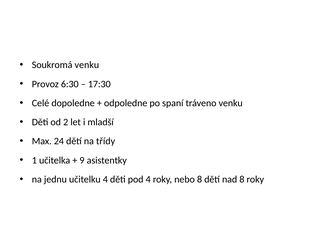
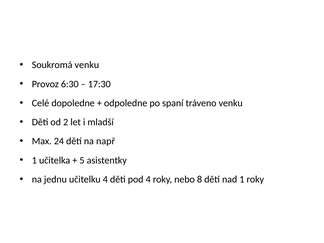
třídy: třídy -> např (106, 141)
9: 9 -> 5 (82, 160)
nad 8: 8 -> 1 (242, 179)
